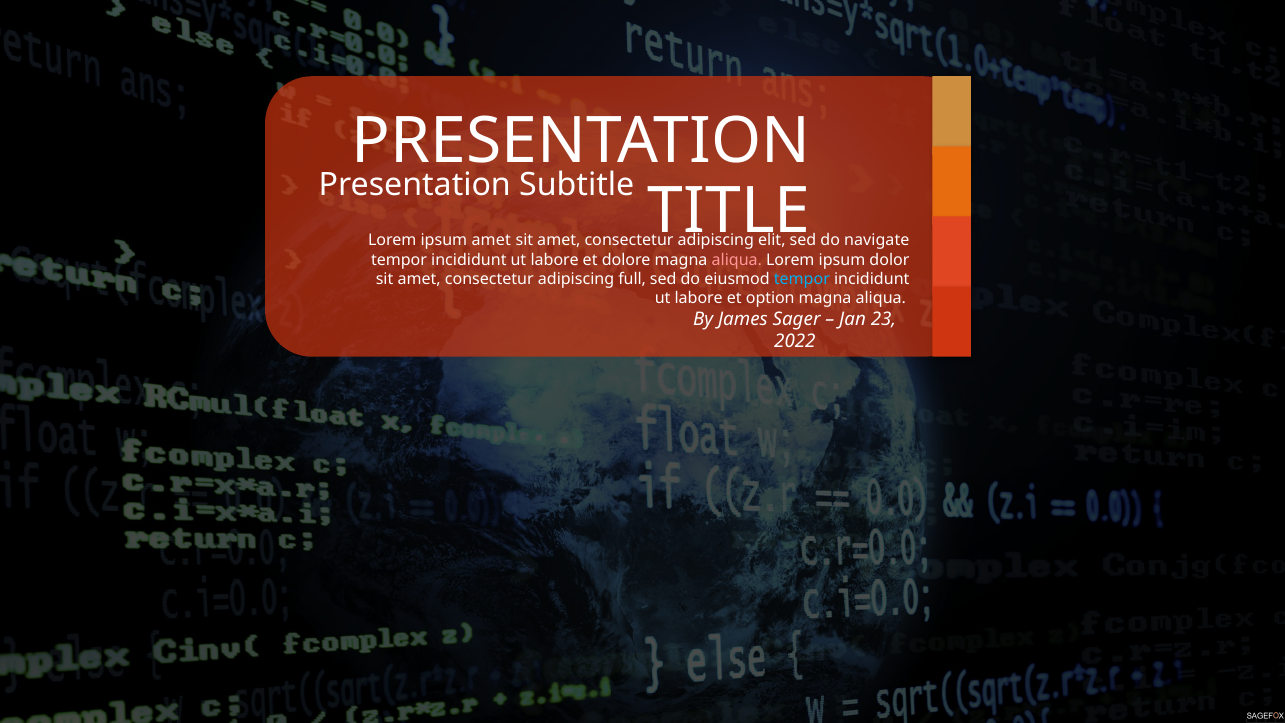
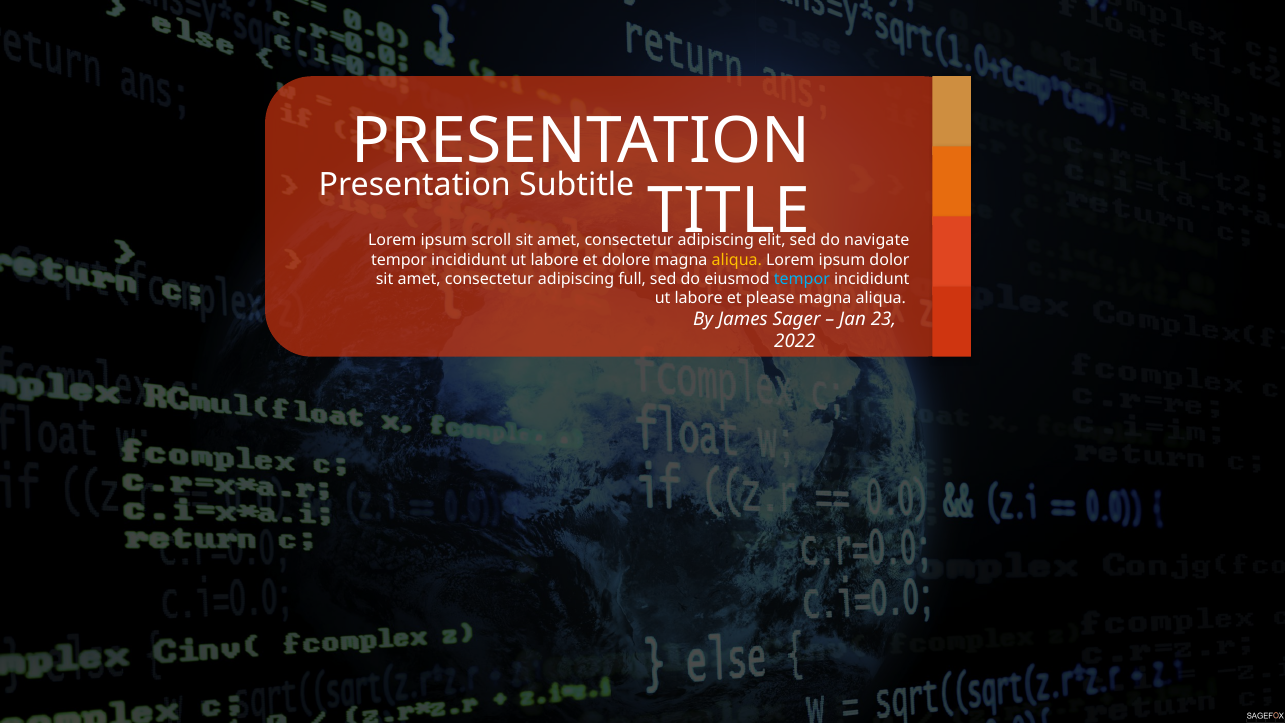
ipsum amet: amet -> scroll (491, 240)
aliqua colour: pink -> yellow (737, 260)
option: option -> please (770, 298)
